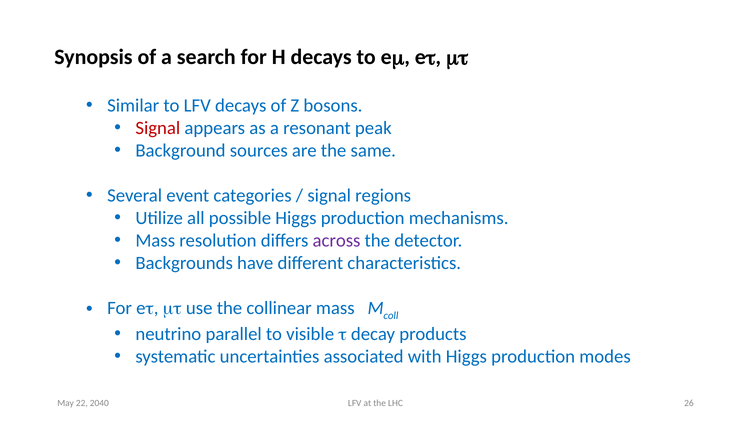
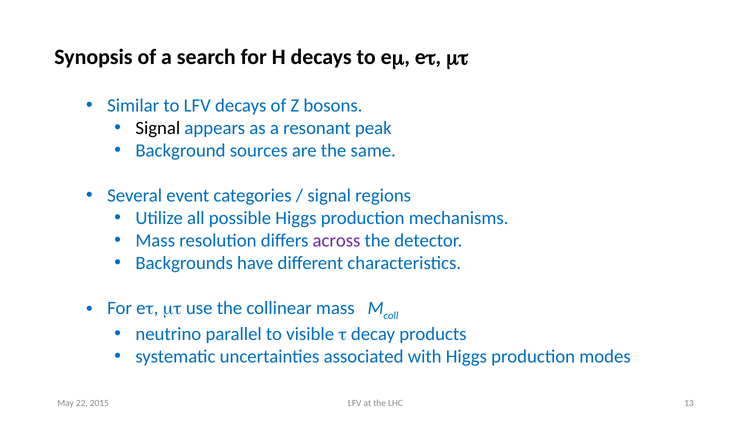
Signal colour: red -> black (158, 128)
26: 26 -> 13 (689, 403)
2040: 2040 -> 2015 (99, 403)
